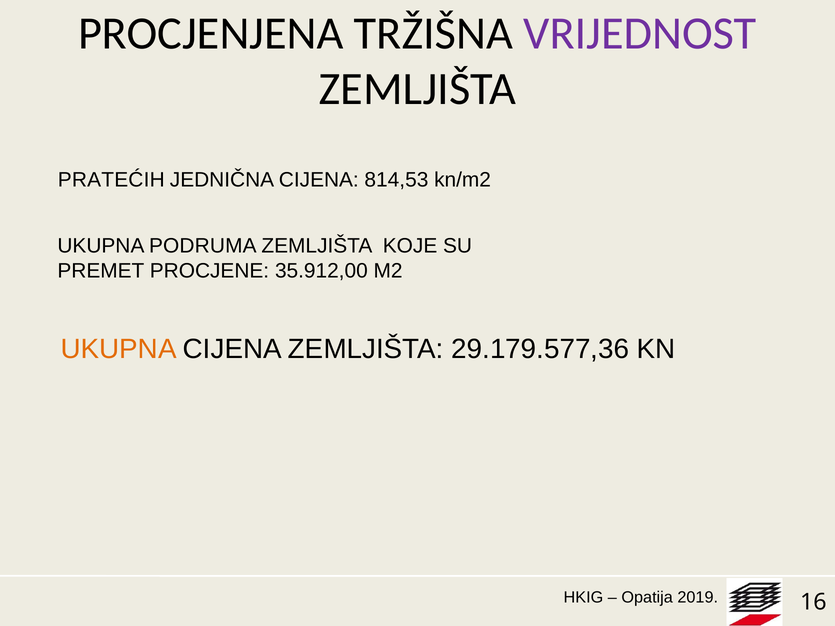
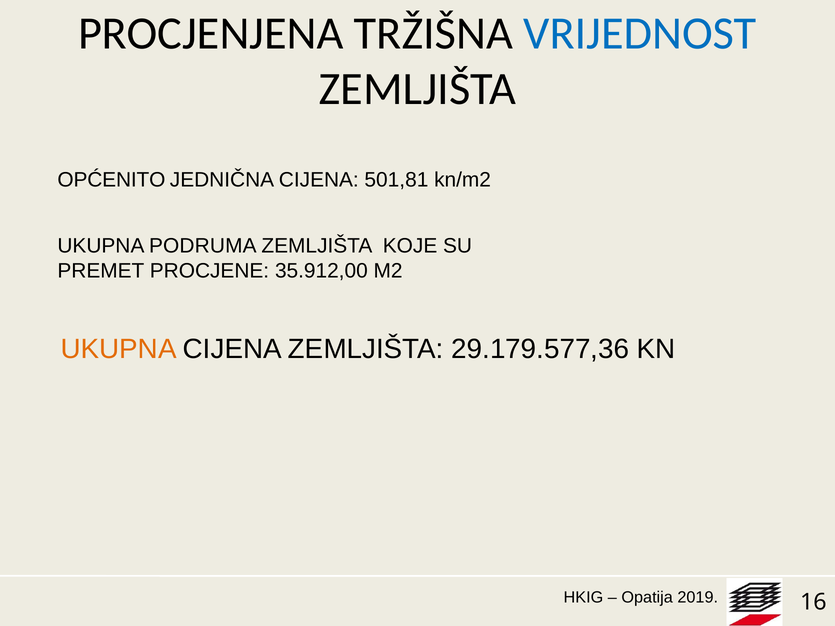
VRIJEDNOST colour: purple -> blue (640, 34)
PRATEĆIH: PRATEĆIH -> OPĆENITO (111, 180)
814,53: 814,53 -> 501,81 (396, 180)
